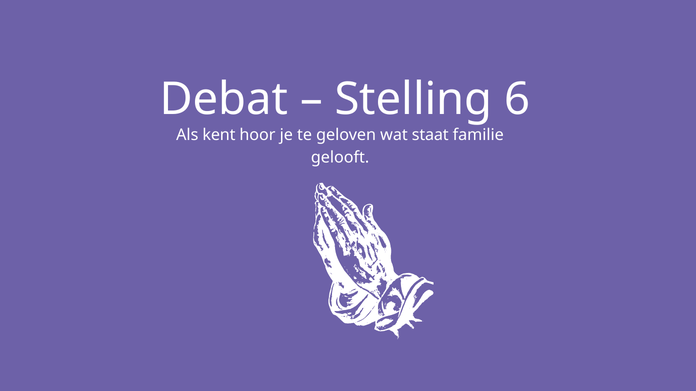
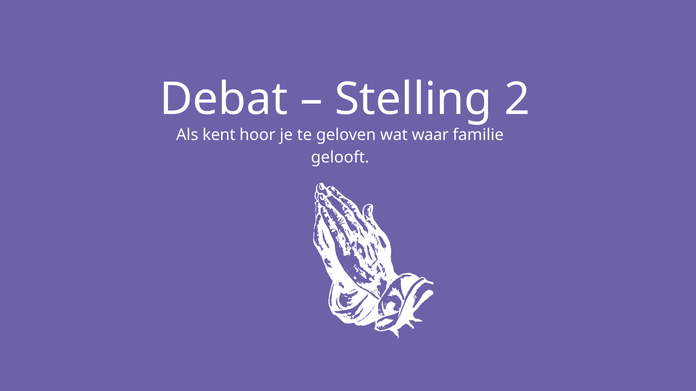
6: 6 -> 2 (517, 99)
staat: staat -> waar (430, 135)
